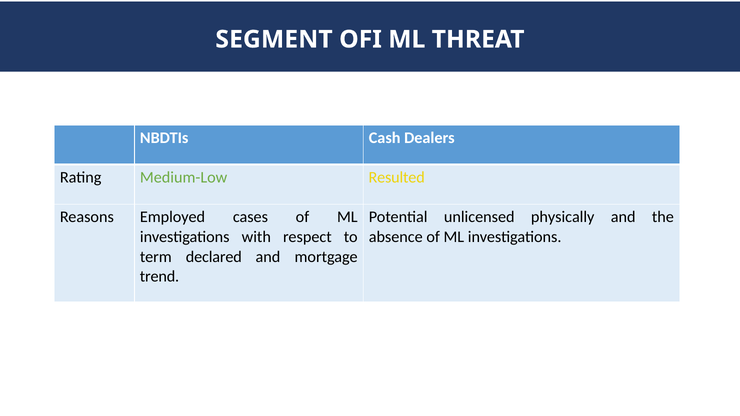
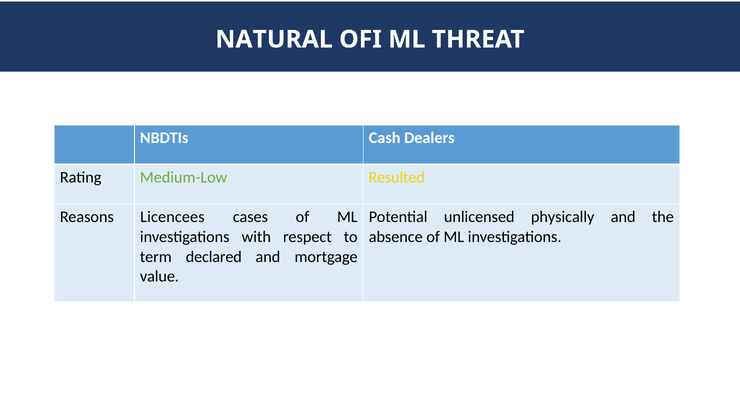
SEGMENT: SEGMENT -> NATURAL (274, 39)
Employed: Employed -> Licencees (172, 217)
trend: trend -> value (159, 277)
